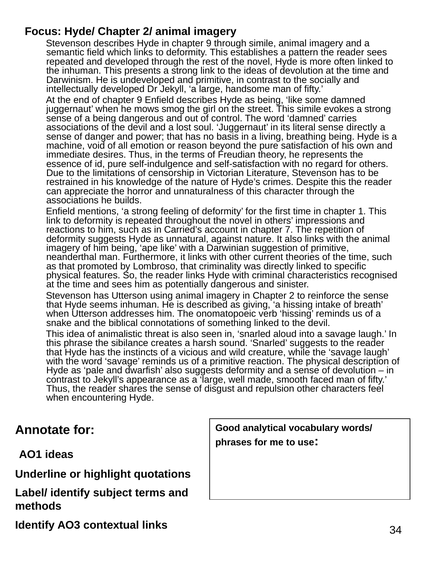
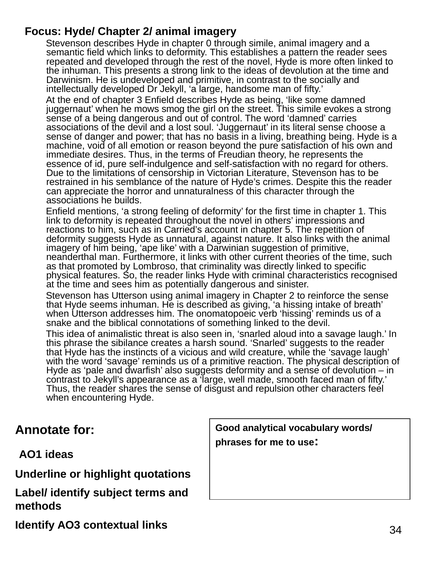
in chapter 9: 9 -> 0 (209, 43)
of chapter 9: 9 -> 3 (140, 100)
sense directly: directly -> choose (362, 128)
knowledge: knowledge -> semblance (139, 183)
7: 7 -> 5 (289, 230)
